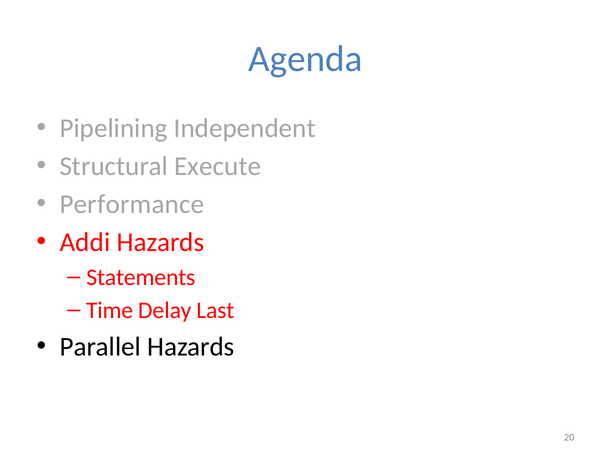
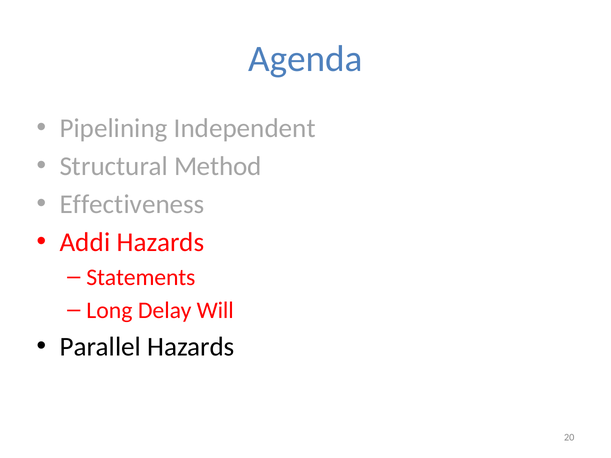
Execute: Execute -> Method (218, 166)
Performance: Performance -> Effectiveness (132, 204)
Time: Time -> Long (109, 311)
Last: Last -> Will (215, 311)
